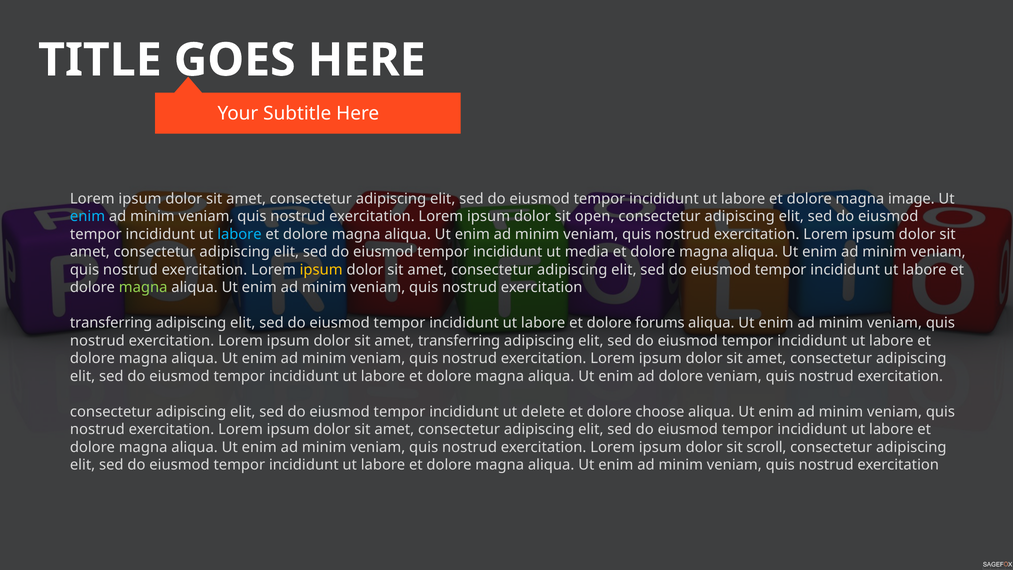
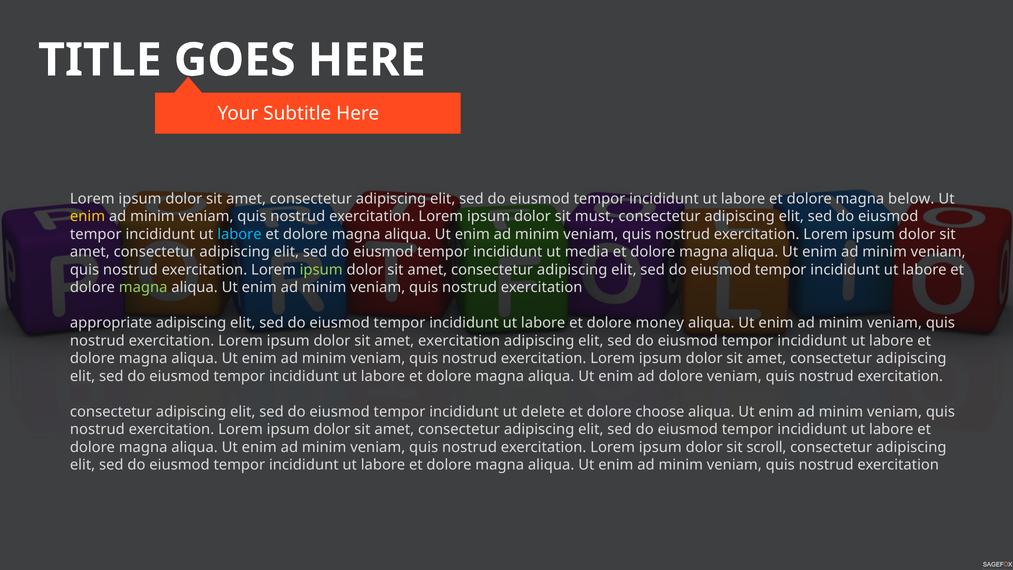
image: image -> below (911, 199)
enim colour: light blue -> yellow (88, 216)
open: open -> must (595, 216)
ipsum colour: yellow -> light green (321, 270)
transferring: transferring -> appropriate (111, 323)
forums: forums -> money (660, 323)
amet transferring: transferring -> exercitation (459, 341)
